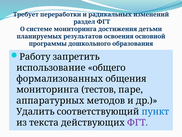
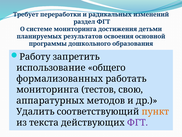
общения: общения -> работать (126, 78)
паре: паре -> свою (131, 89)
пункт colour: blue -> orange (155, 111)
